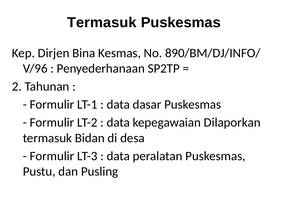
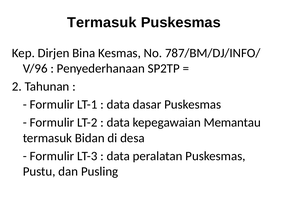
890/BM/DJ/INFO/: 890/BM/DJ/INFO/ -> 787/BM/DJ/INFO/ (213, 53)
Dilaporkan: Dilaporkan -> Memantau (232, 123)
